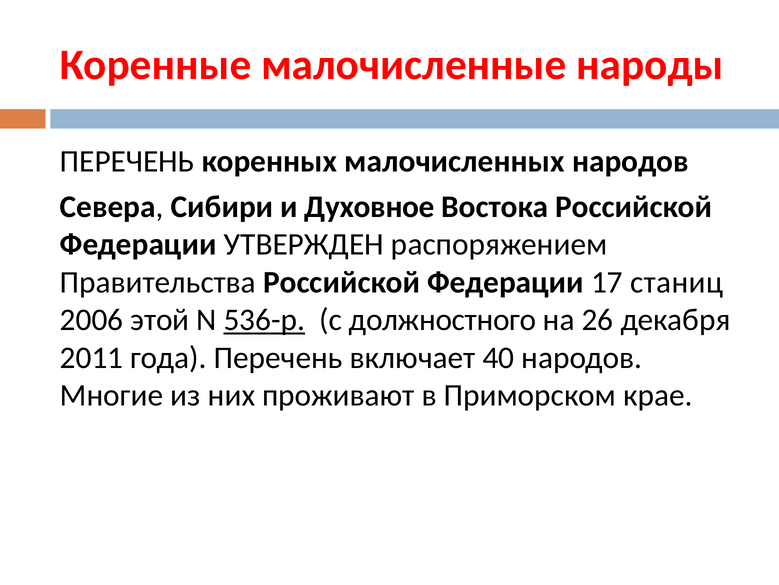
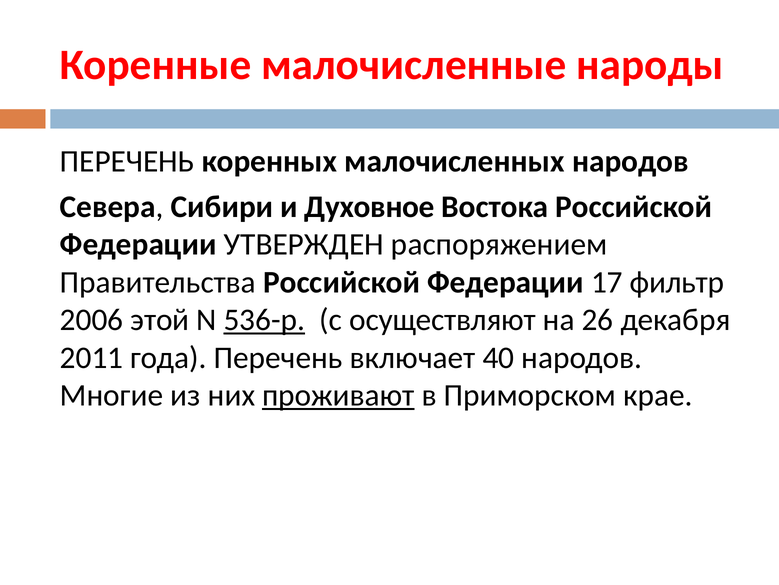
станиц: станиц -> фильтр (677, 282)
должностного: должностного -> осуществляют (443, 320)
проживают underline: none -> present (338, 395)
